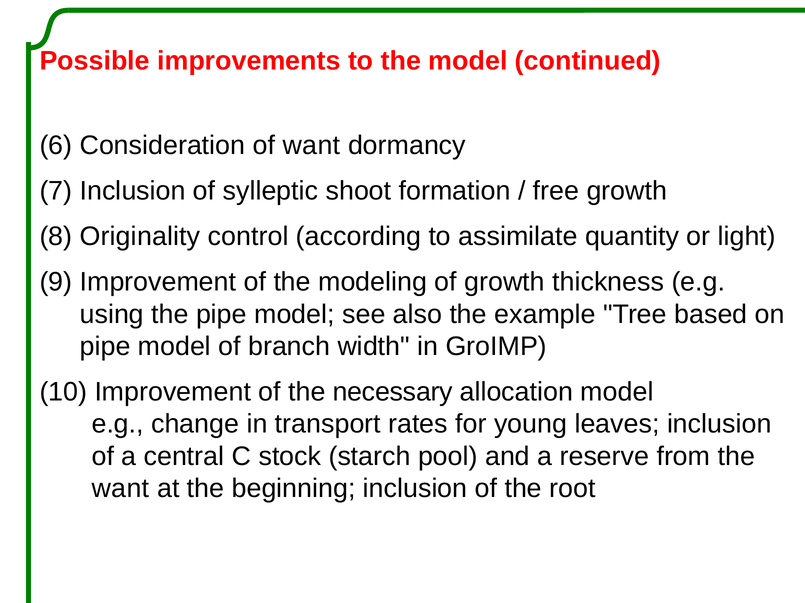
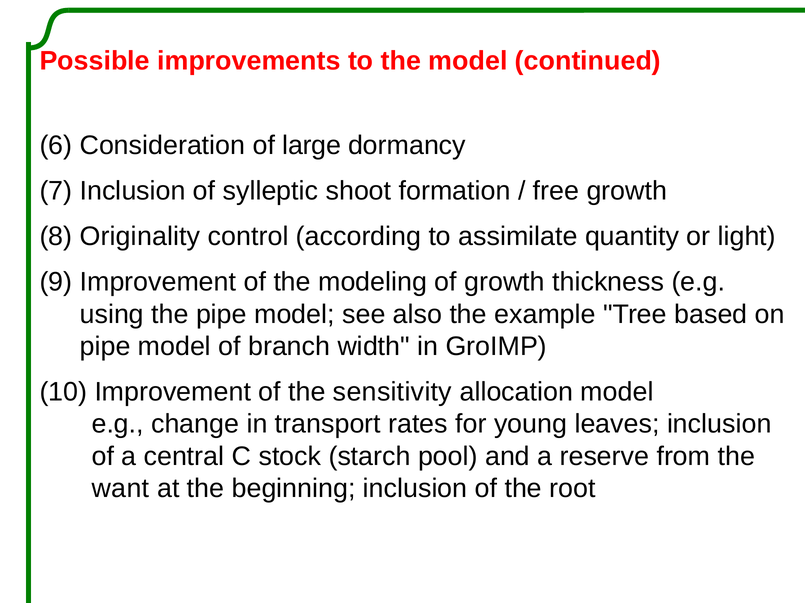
of want: want -> large (312, 146)
necessary: necessary -> sensitivity (392, 392)
